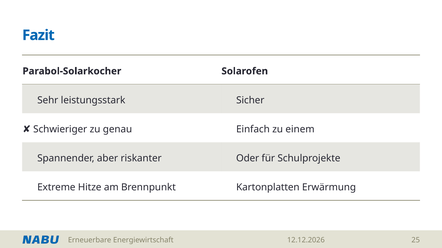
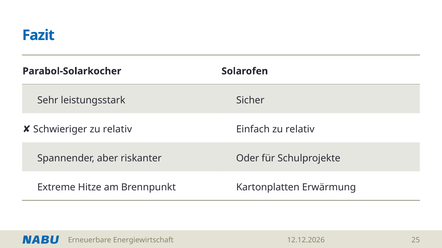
Schwieriger zu genau: genau -> relativ (117, 130)
Einfach zu einem: einem -> relativ (300, 130)
